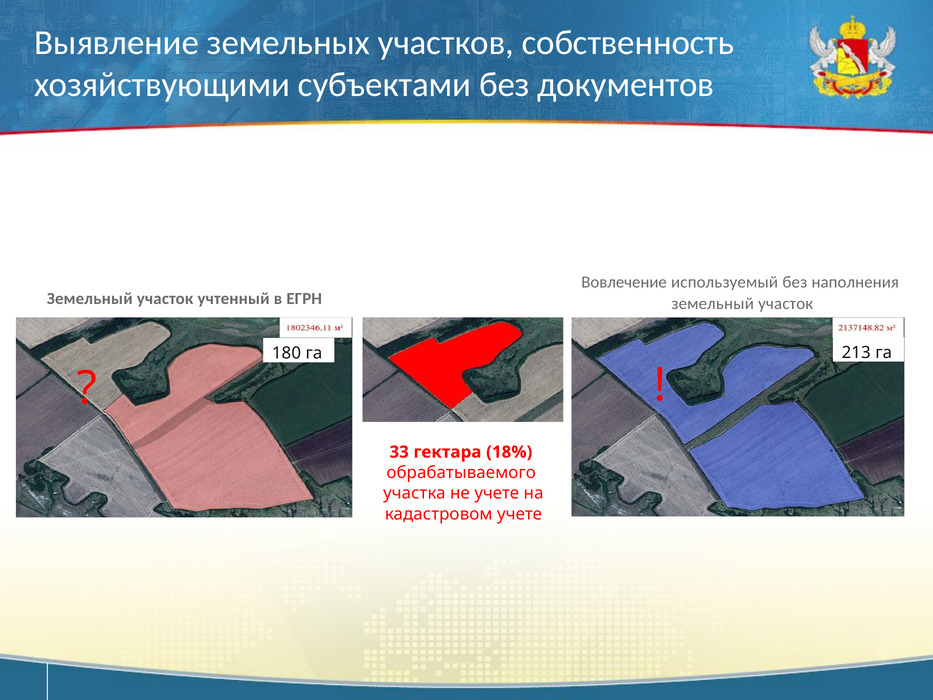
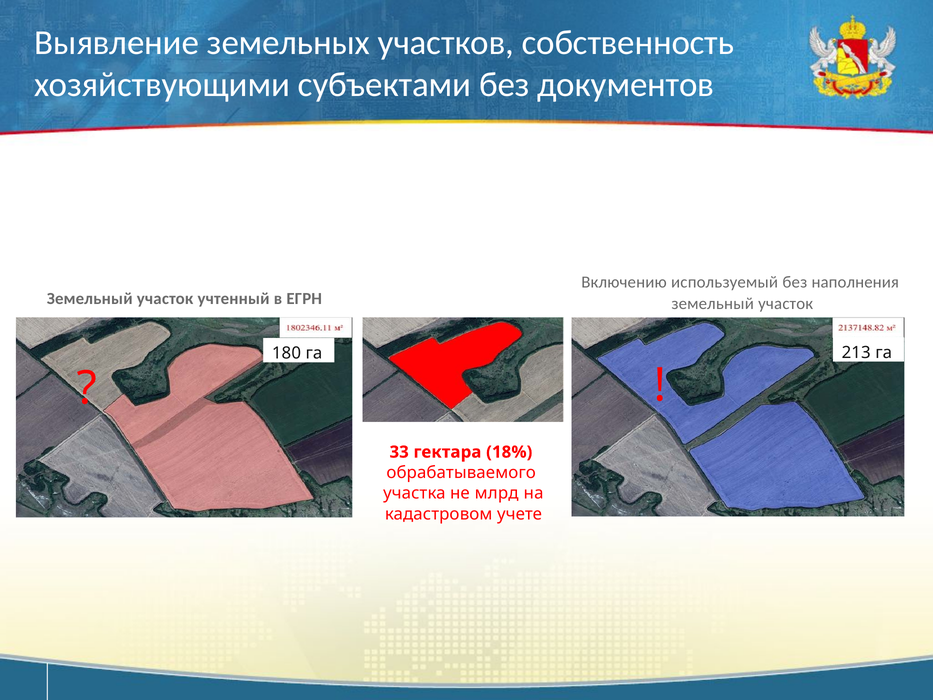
Вовлечение: Вовлечение -> Включению (624, 282)
не учете: учете -> млрд (497, 493)
